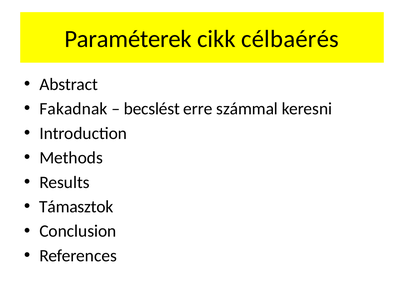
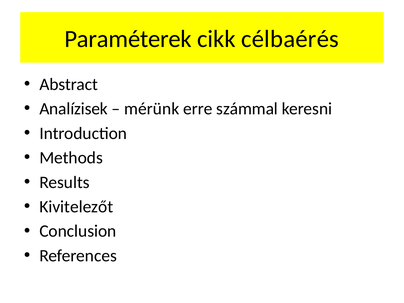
Fakadnak: Fakadnak -> Analízisek (74, 109)
becslést: becslést -> mérünk (152, 109)
Támasztok: Támasztok -> Kivitelezőt (76, 207)
